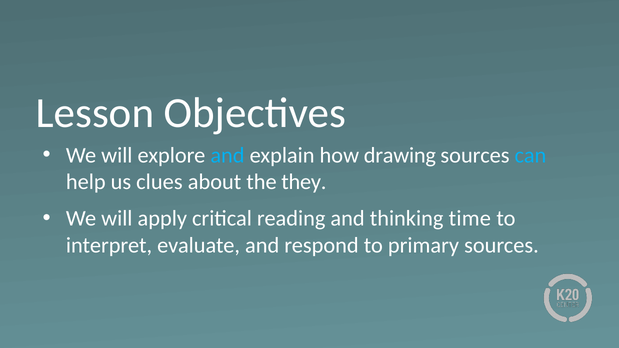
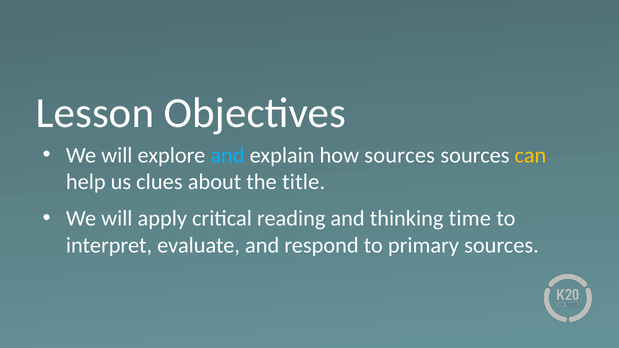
how drawing: drawing -> sources (400, 155)
can colour: light blue -> yellow (530, 155)
they: they -> title (304, 182)
